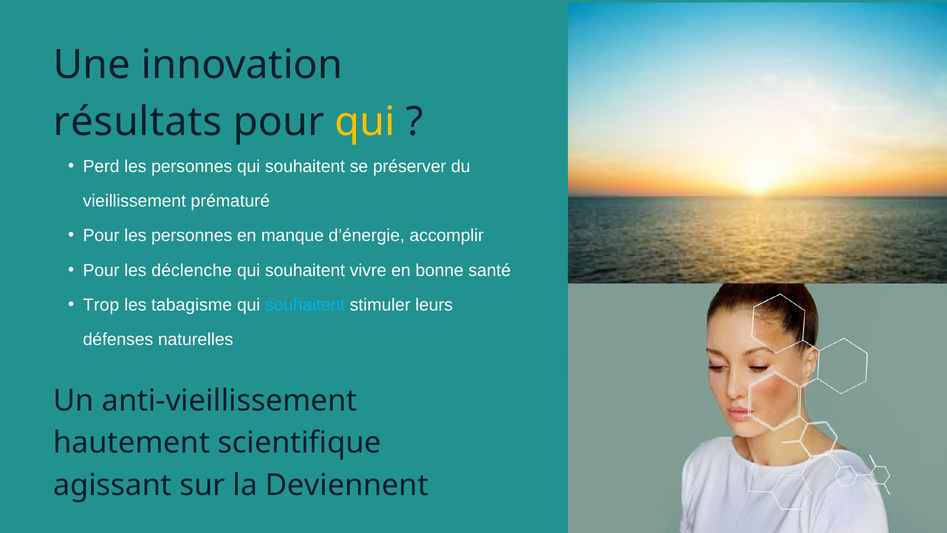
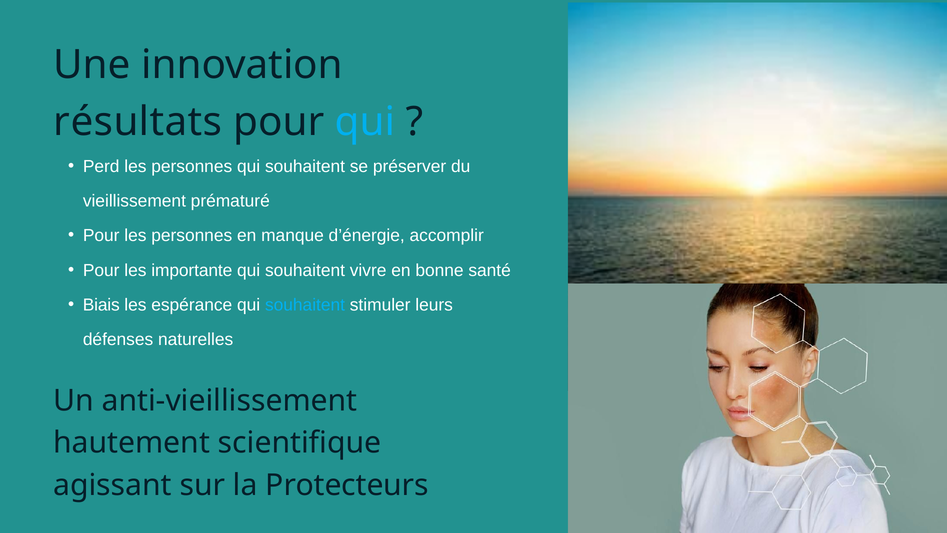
qui colour: yellow -> light blue (365, 122)
déclenche: déclenche -> importante (192, 270)
Trop: Trop -> Biais (101, 305)
tabagisme: tabagisme -> espérance (192, 305)
Deviennent: Deviennent -> Protecteurs (347, 485)
